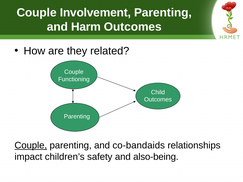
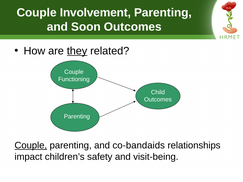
Harm: Harm -> Soon (86, 27)
they underline: none -> present (77, 51)
also-being: also-being -> visit-being (156, 157)
